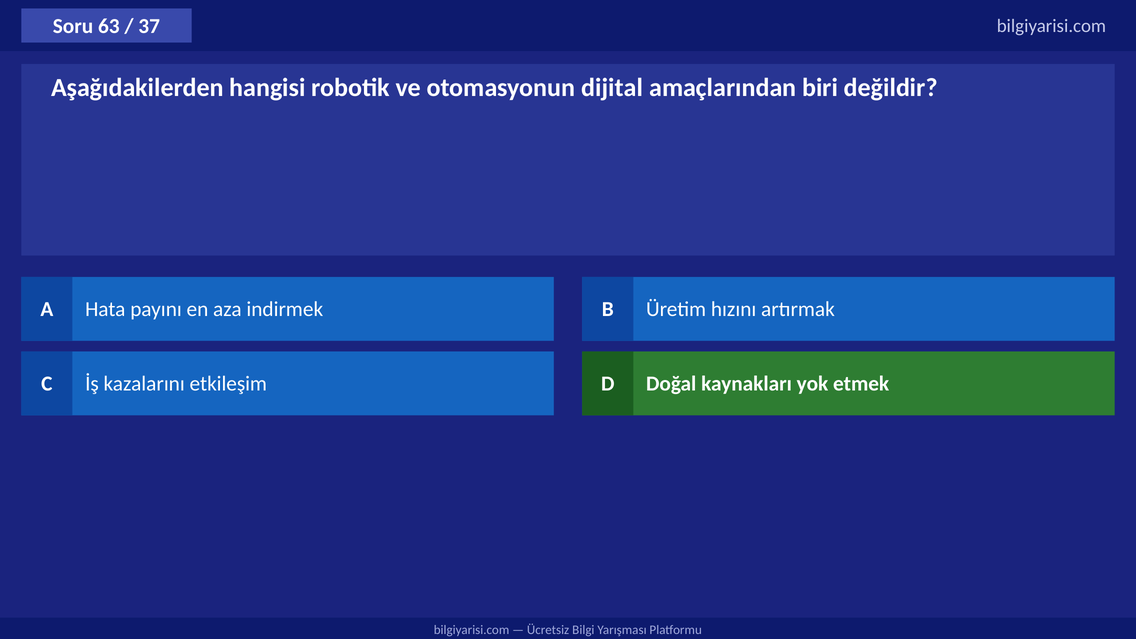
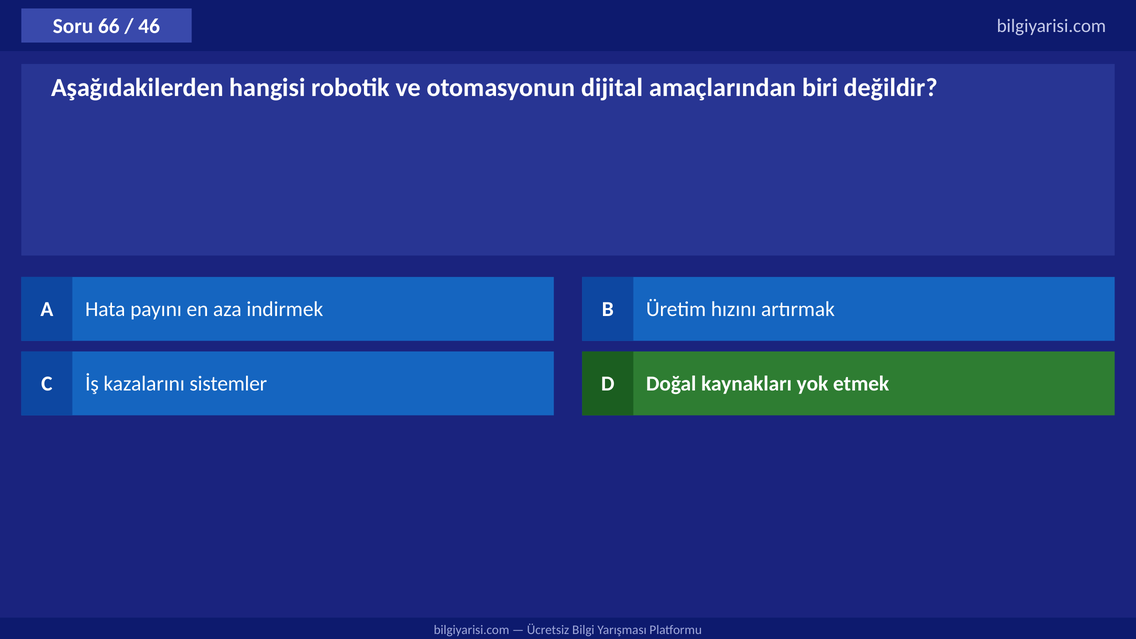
63: 63 -> 66 (109, 26)
37: 37 -> 46 (149, 26)
etkileşim: etkileşim -> sistemler (228, 384)
